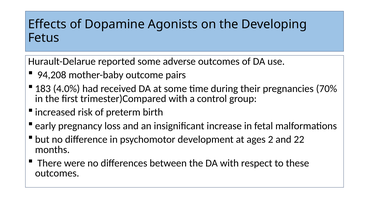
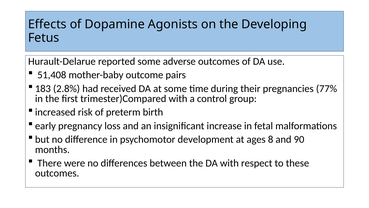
94,208: 94,208 -> 51,408 (52, 75)
4.0%: 4.0% -> 2.8% (67, 88)
70%: 70% -> 77% (327, 88)
2: 2 -> 8 (271, 139)
22: 22 -> 90 (299, 139)
